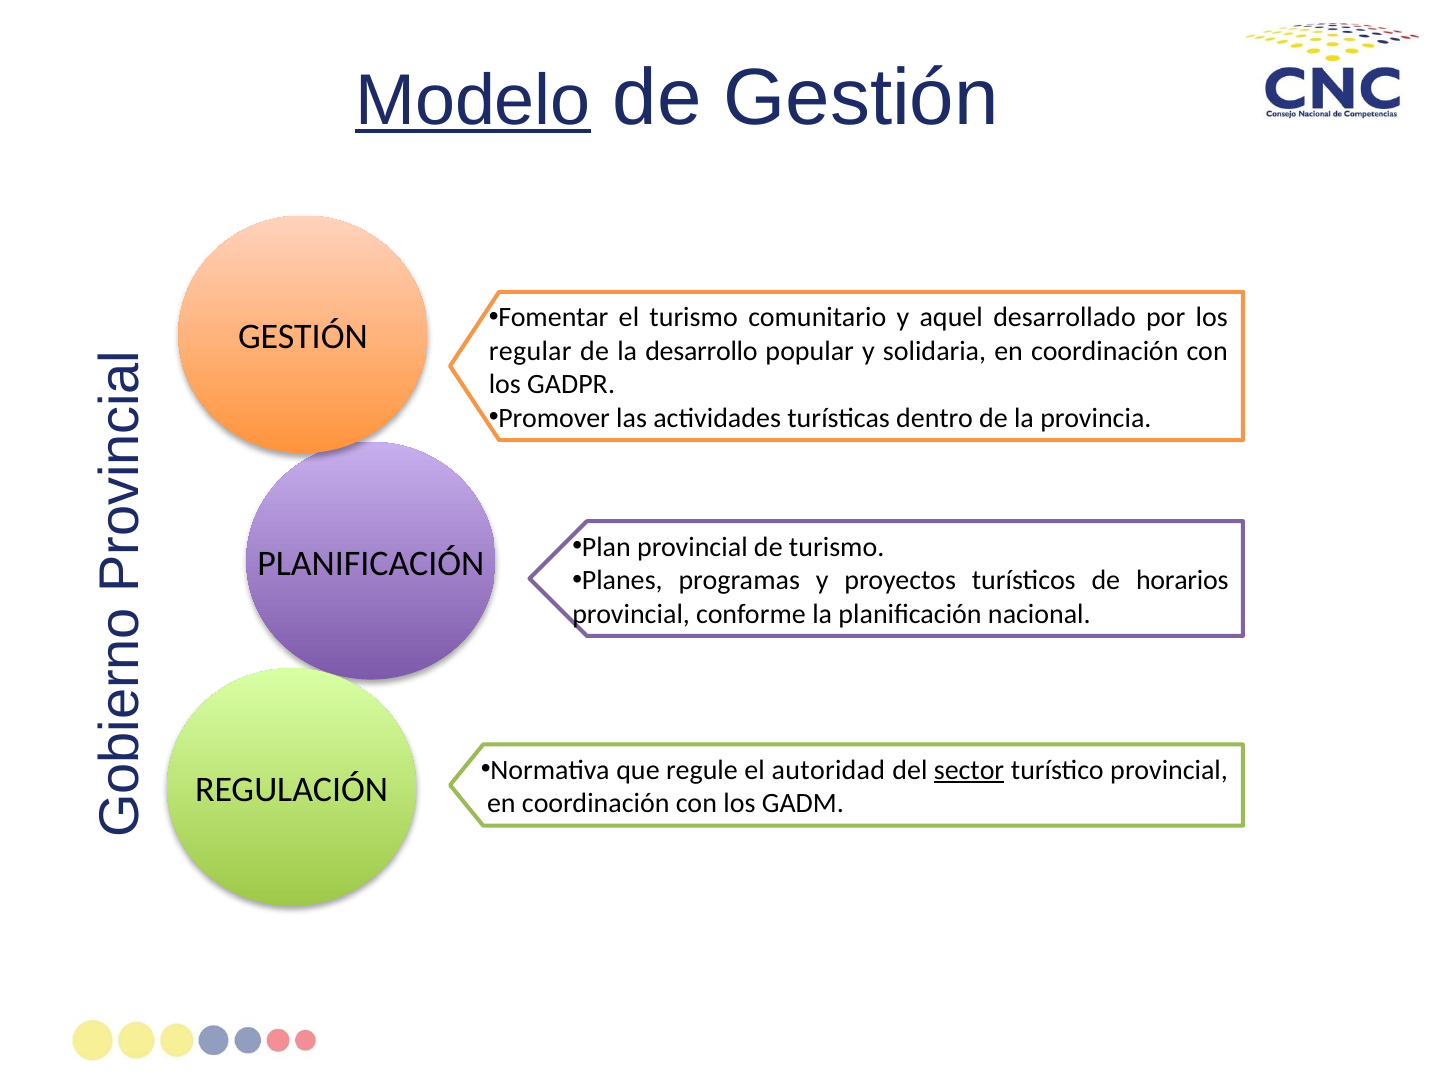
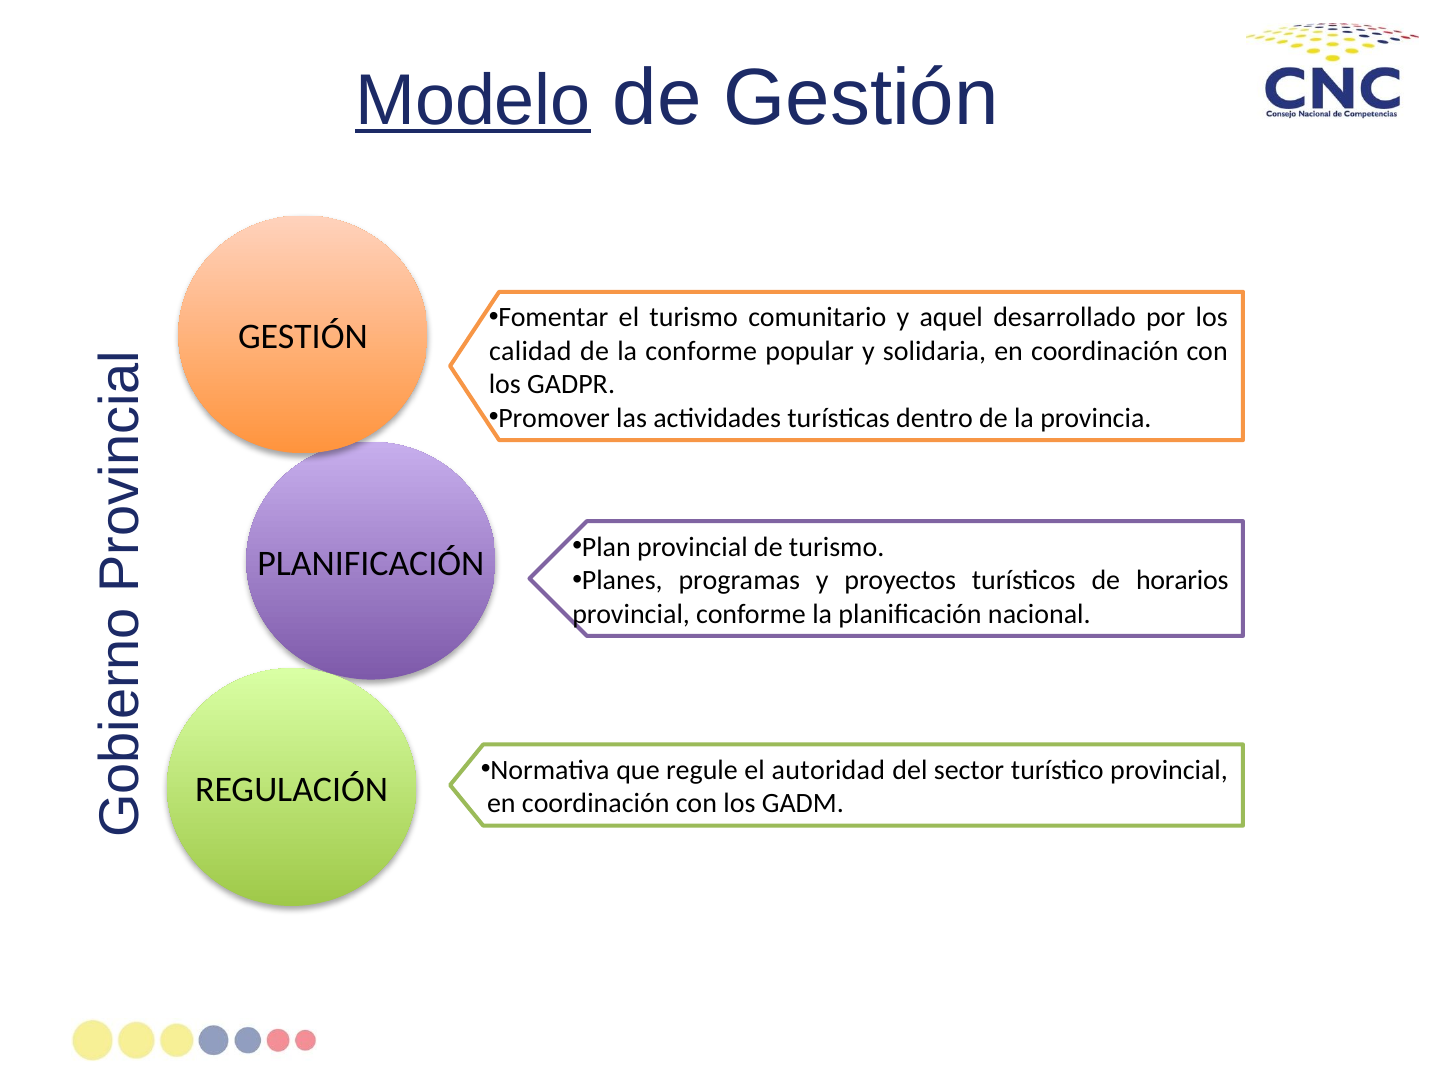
regular: regular -> calidad (530, 351)
la desarrollo: desarrollo -> conforme (701, 351)
sector underline: present -> none (969, 771)
